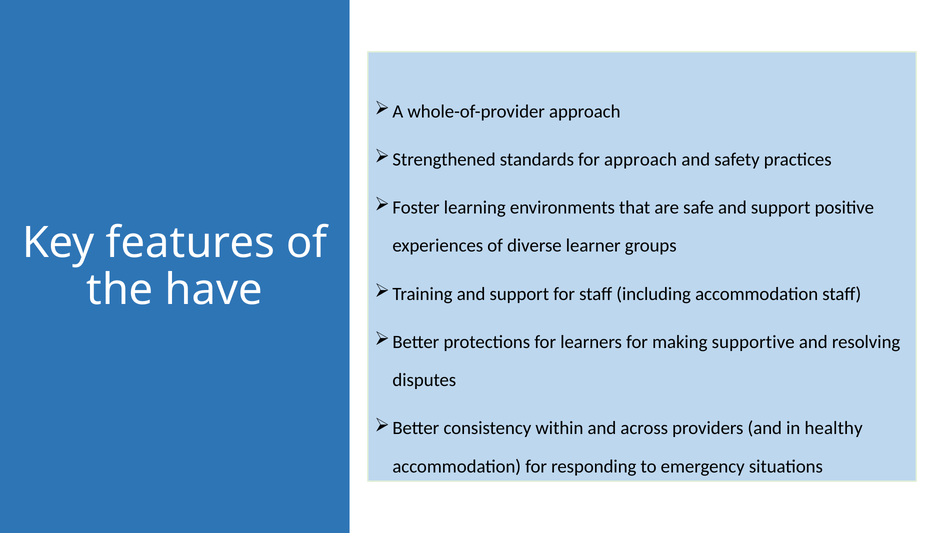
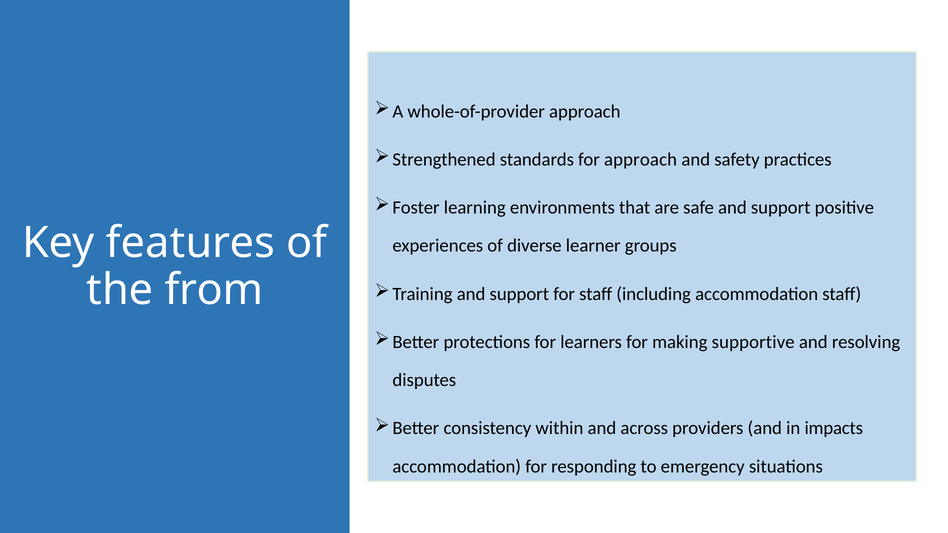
have: have -> from (214, 290)
healthy: healthy -> impacts (834, 428)
